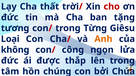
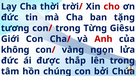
thất: thất -> thời (50, 7)
Loại: Loại -> Giới (10, 39)
Anh colour: orange -> red (103, 39)
công: công -> vàng (73, 50)
